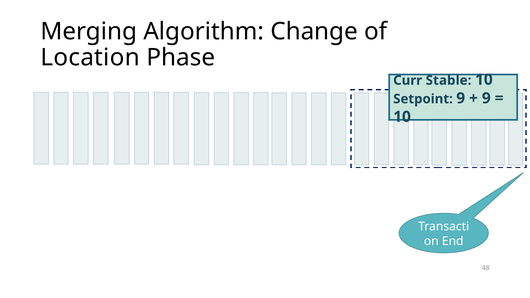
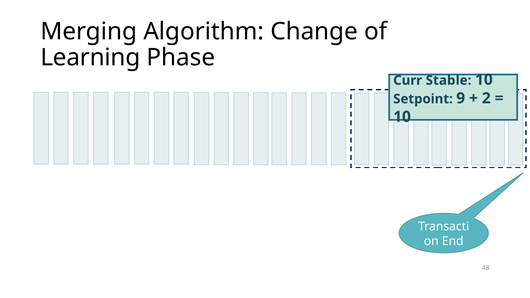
Location: Location -> Learning (90, 58)
9: 9 -> 2 (486, 98)
